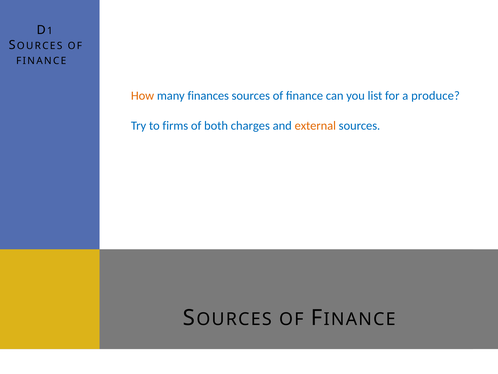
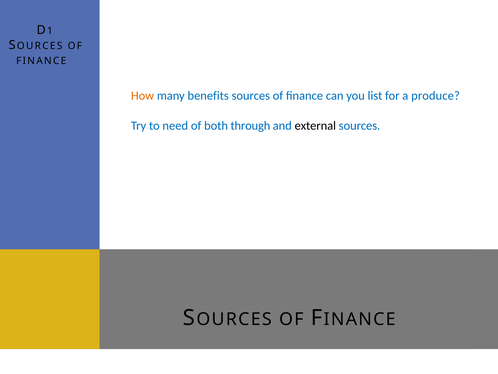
finances: finances -> benefits (208, 96)
firms: firms -> need (175, 125)
charges: charges -> through (250, 125)
external colour: orange -> black (315, 125)
